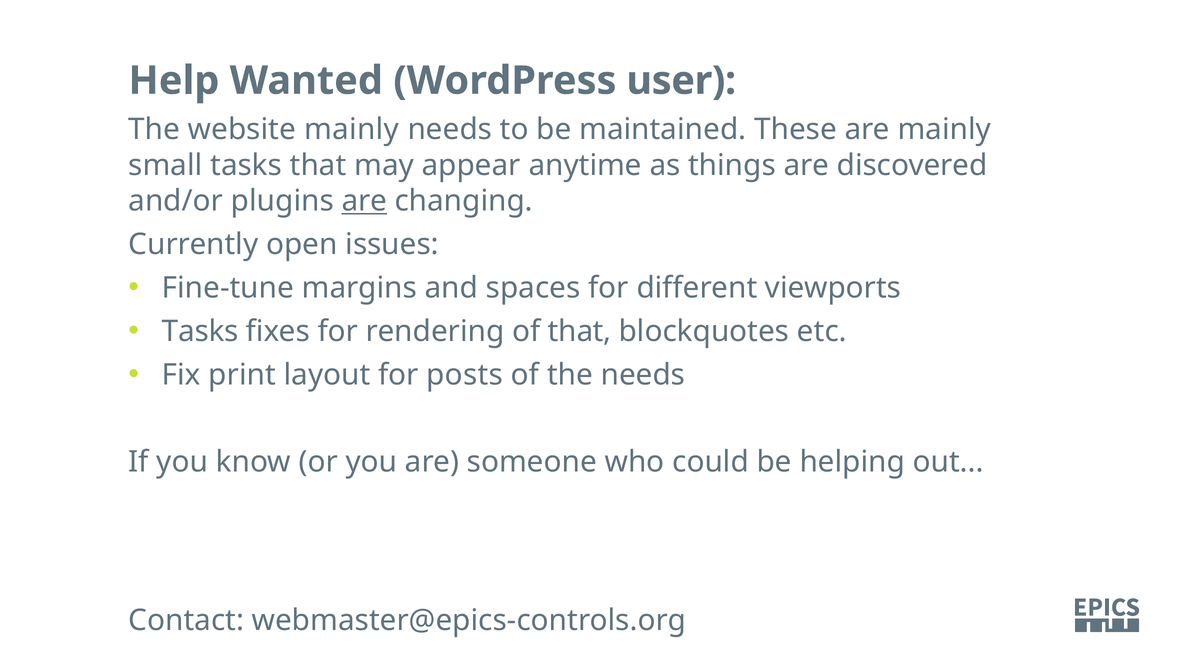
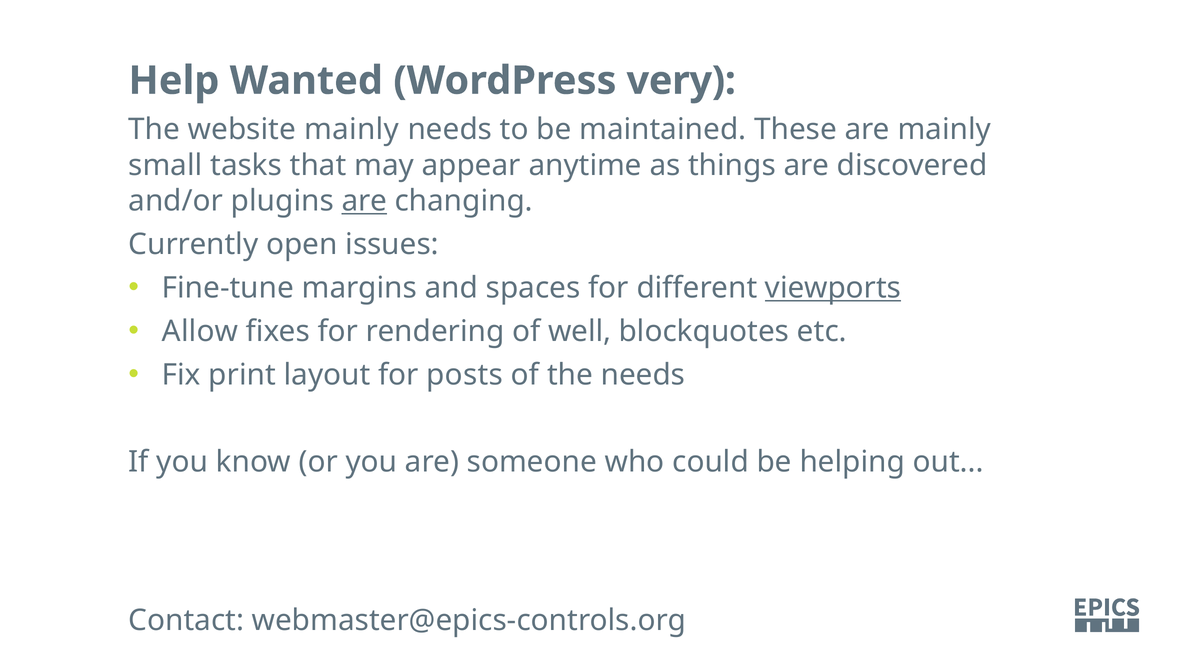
user: user -> very (681, 81)
viewports underline: none -> present (833, 288)
Tasks: Tasks -> Allow (200, 331)
of that: that -> well (580, 331)
